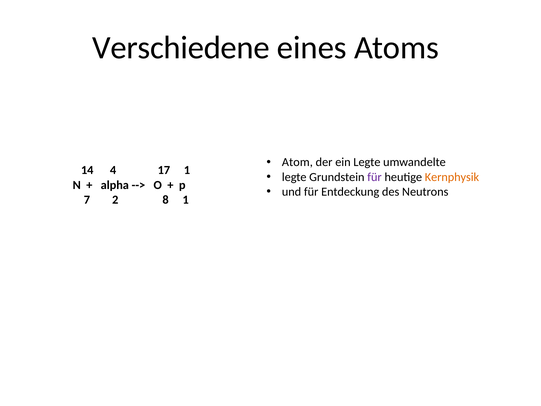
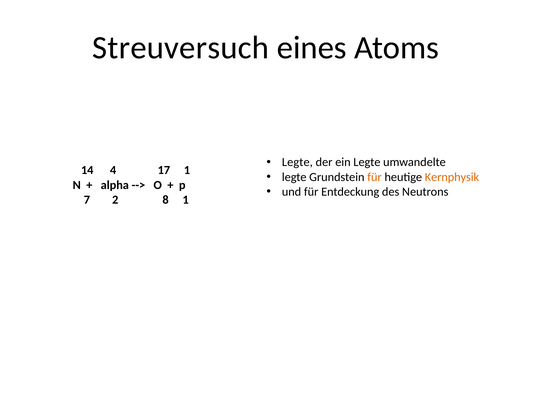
Verschiedene: Verschiedene -> Streuversuch (181, 48)
Atom: Atom -> Legte (297, 162)
für colour: purple -> orange (375, 177)
